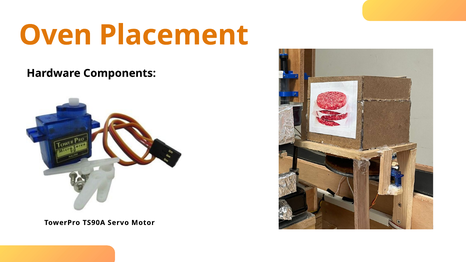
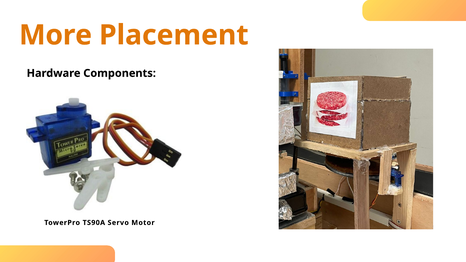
Oven: Oven -> More (56, 35)
